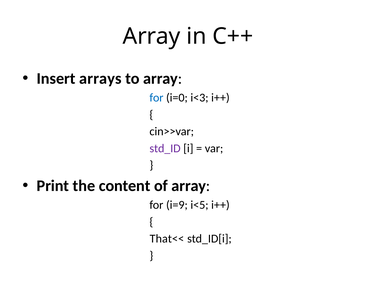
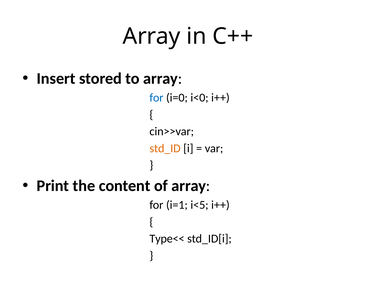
arrays: arrays -> stored (101, 79)
i<3: i<3 -> i<0 (199, 98)
std_ID colour: purple -> orange (165, 148)
i=9: i=9 -> i=1 (177, 205)
That<<: That<< -> Type<< (167, 239)
